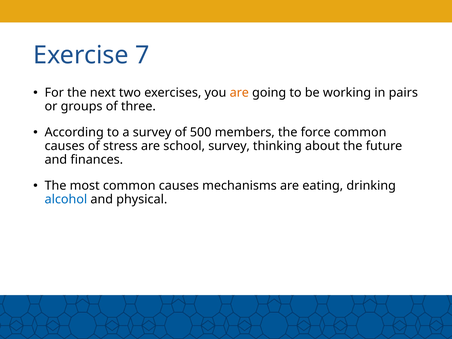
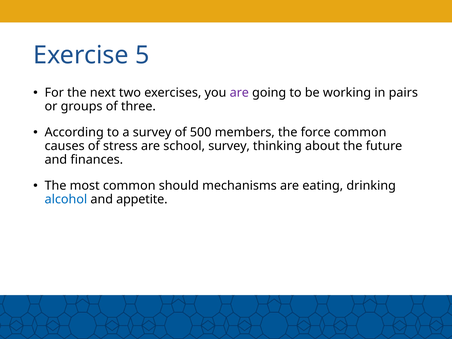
7: 7 -> 5 (142, 55)
are colour: orange -> purple (239, 93)
most common causes: causes -> should (179, 186)
physical: physical -> appetite (142, 199)
